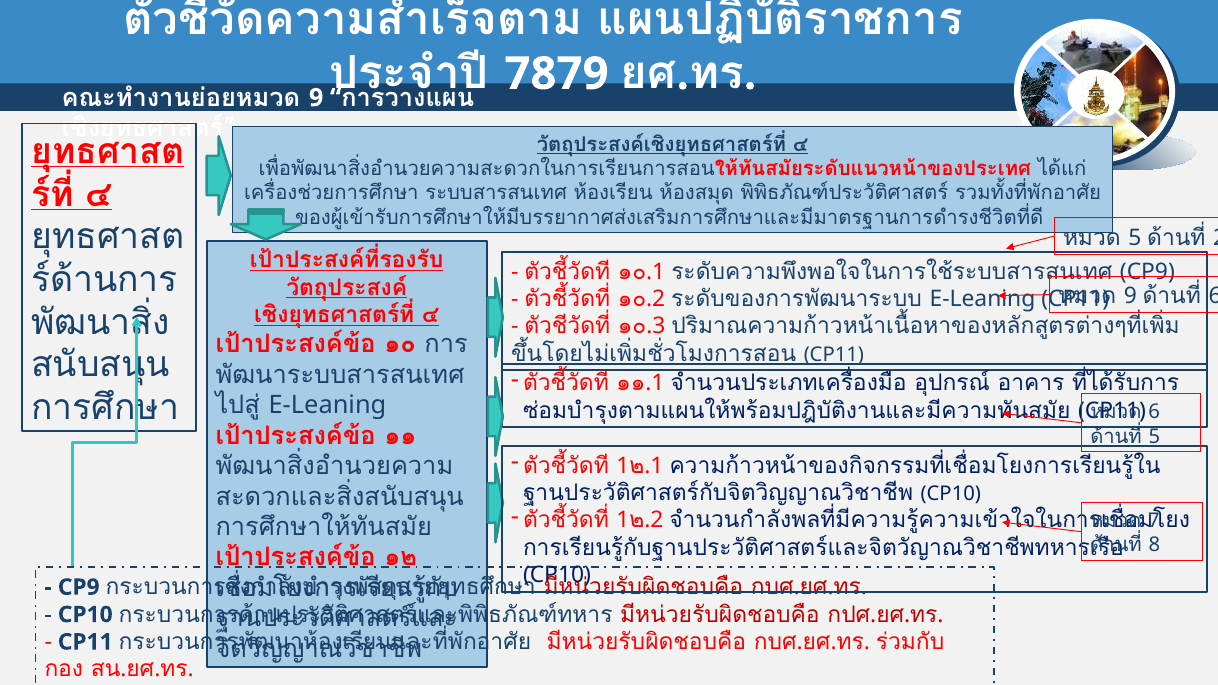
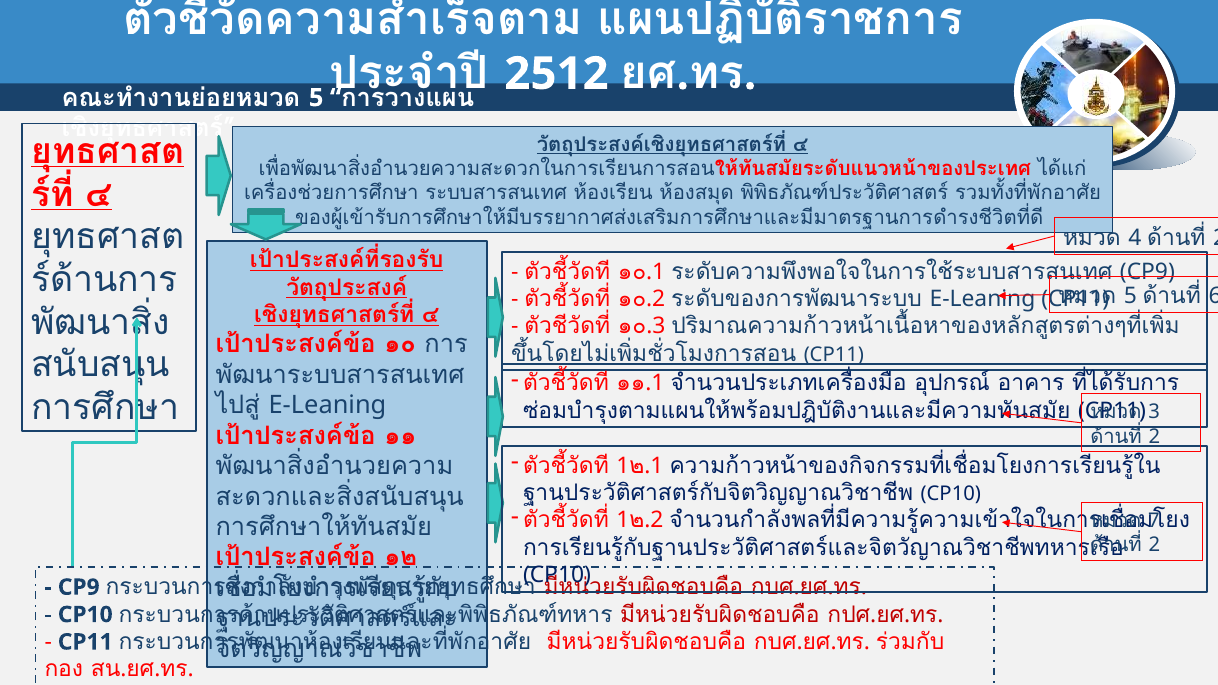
7879: 7879 -> 2512 (557, 74)
9: 9 -> 5 (316, 98)
5: 5 -> 4 (1135, 238)
9: 9 -> 5 (1130, 296)
6: 6 -> 3 (1154, 412)
5: 5 -> 2 (1155, 436)
8: 8 -> 2 (1154, 545)
